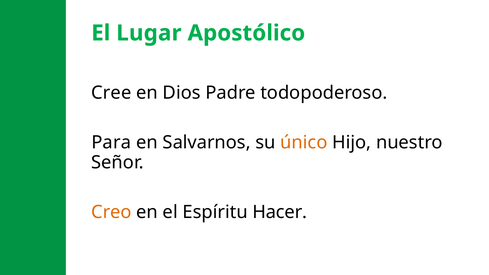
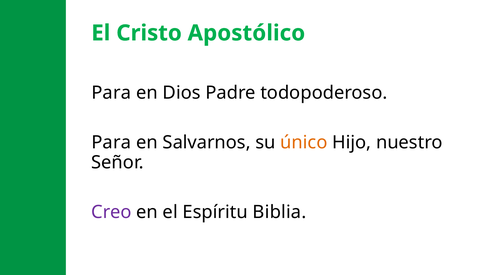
Lugar: Lugar -> Cristo (149, 33)
Cree: Cree -> Para (111, 93)
Creo colour: orange -> purple (111, 212)
Hacer: Hacer -> Biblia (280, 212)
